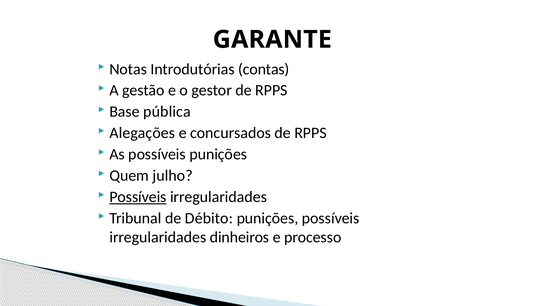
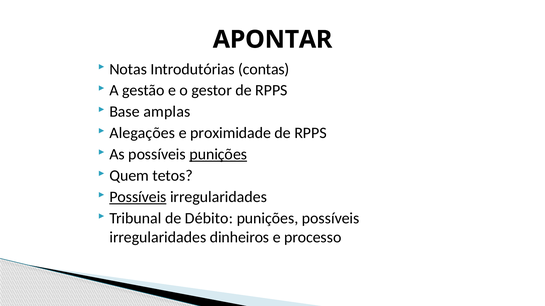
GARANTE: GARANTE -> APONTAR (273, 40)
pública: pública -> amplas (167, 112)
concursados: concursados -> proximidade (231, 133)
punições underline: none -> present (218, 155)
julho: julho -> tetos (173, 176)
